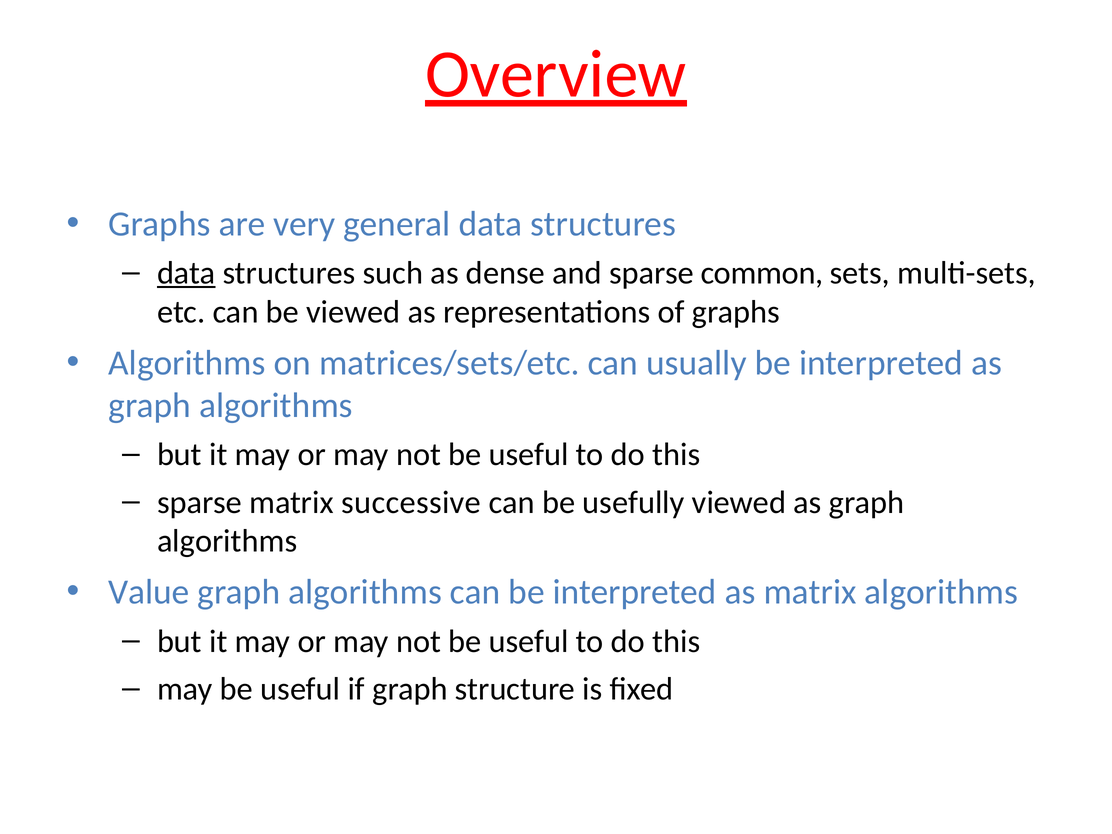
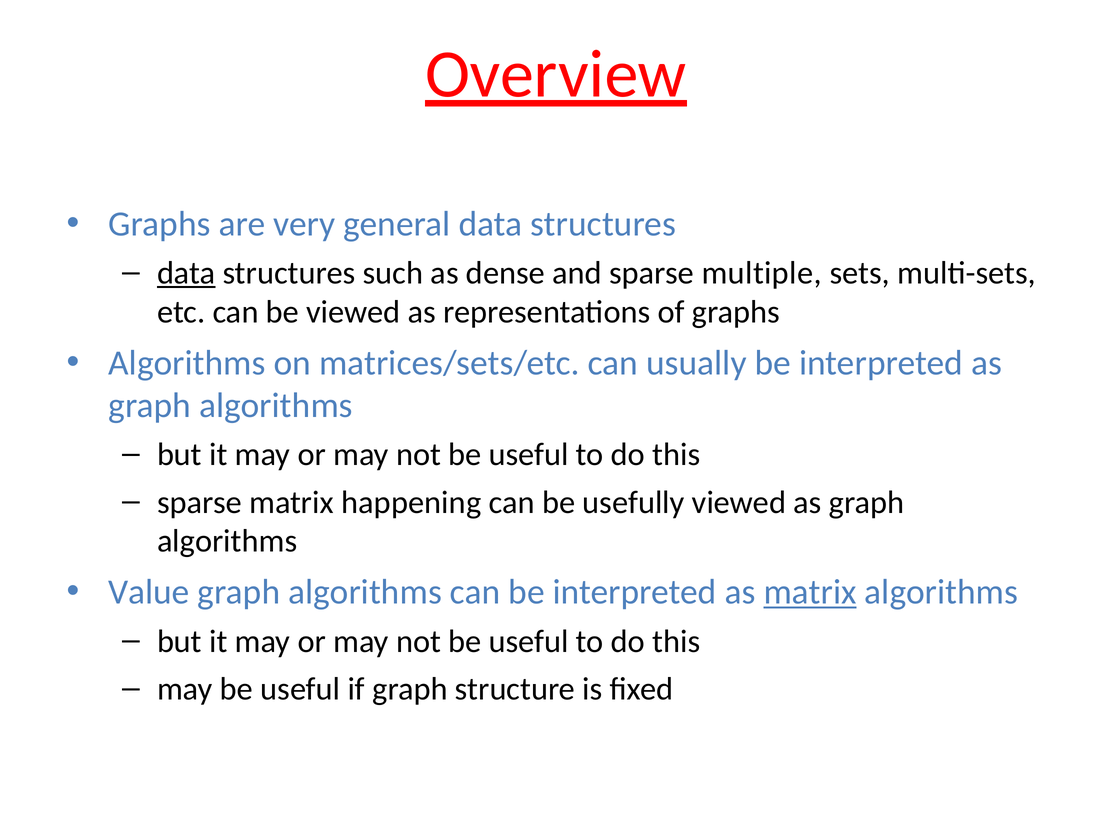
common: common -> multiple (762, 273)
successive: successive -> happening (411, 502)
matrix underline: none -> present (810, 592)
